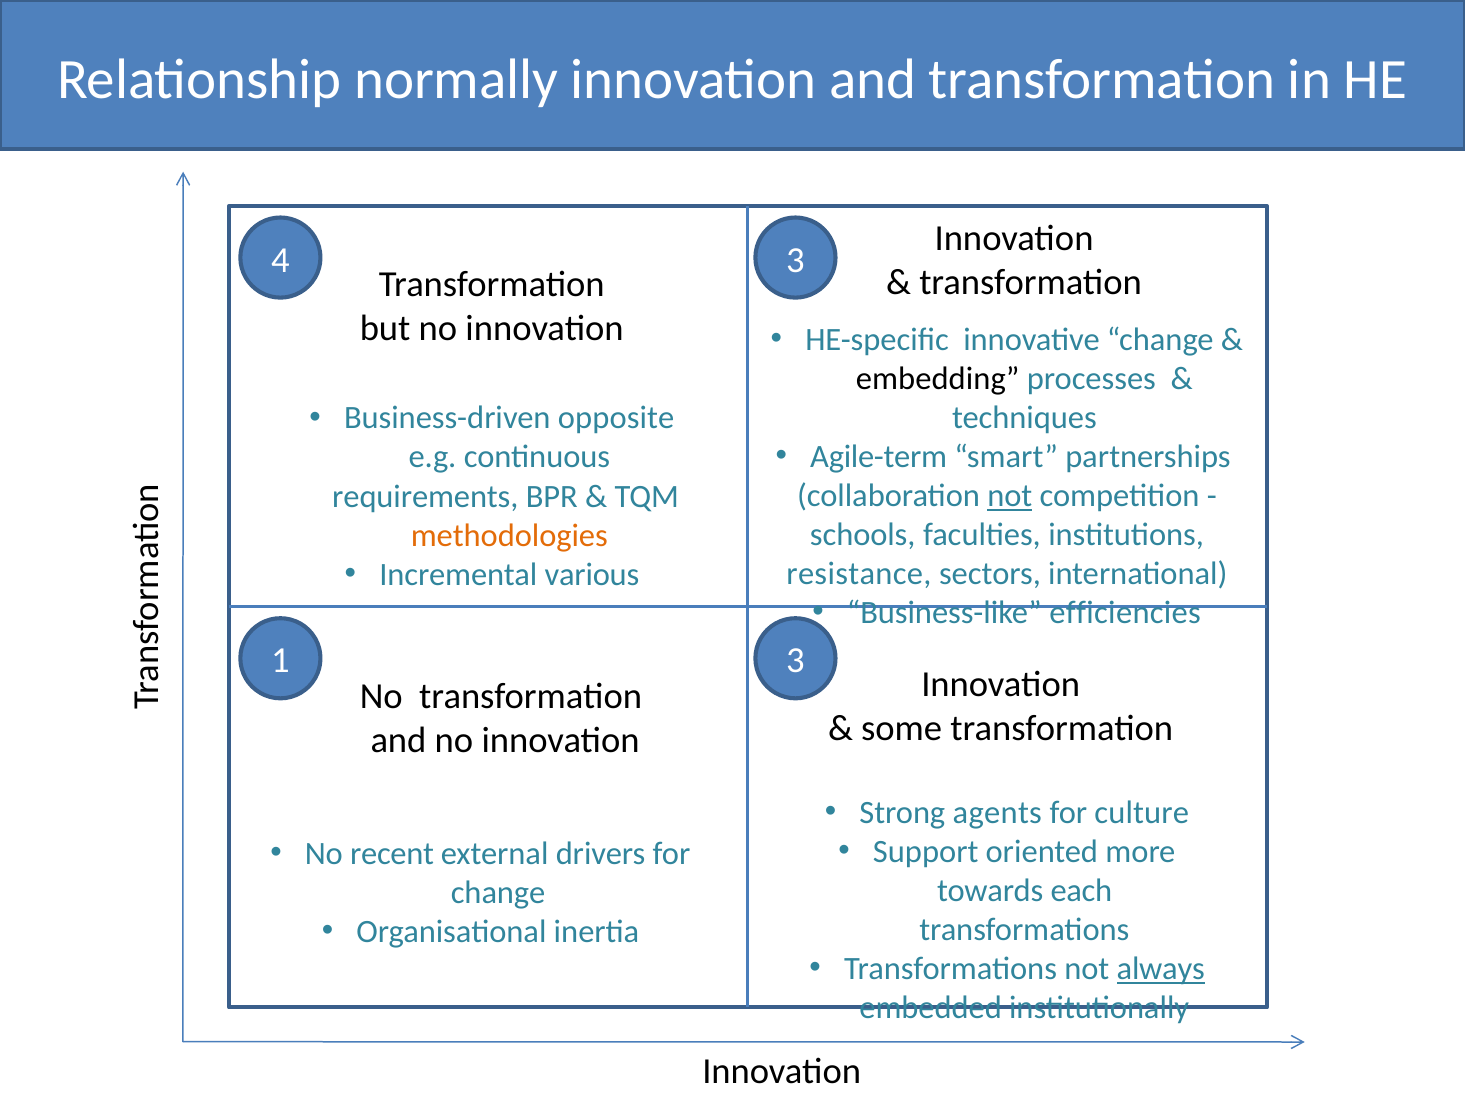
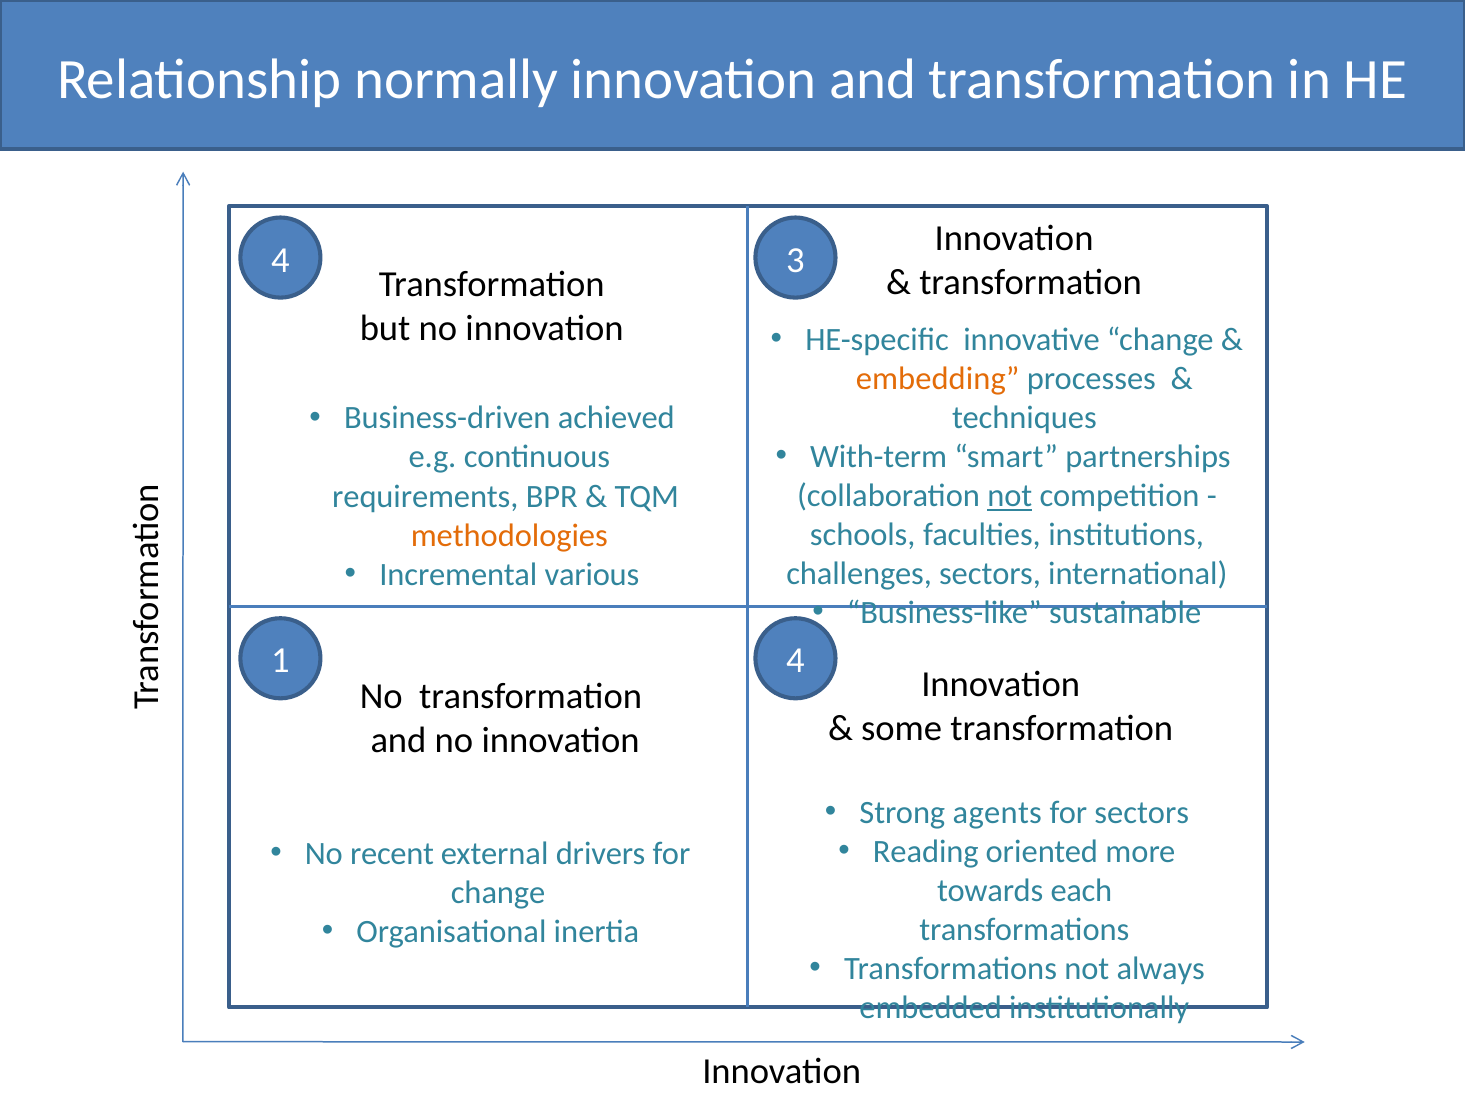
embedding colour: black -> orange (938, 379)
opposite: opposite -> achieved (616, 418)
Agile-term: Agile-term -> With-term (879, 457)
resistance: resistance -> challenges (859, 574)
efficiencies: efficiencies -> sustainable (1125, 613)
1 3: 3 -> 4 (795, 661)
for culture: culture -> sectors (1142, 812)
Support: Support -> Reading (926, 851)
always underline: present -> none (1161, 968)
